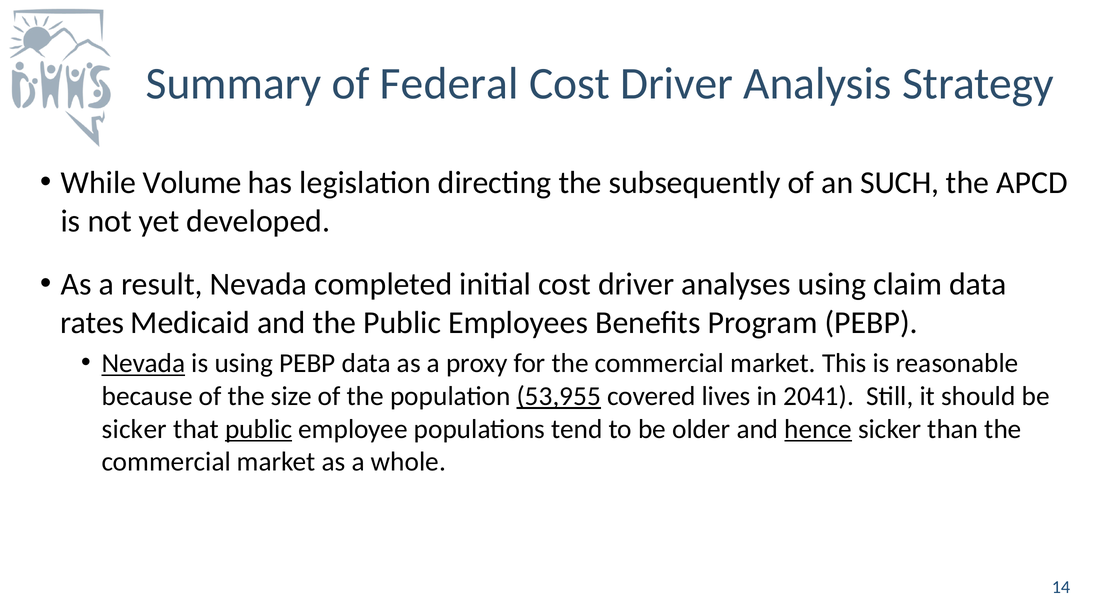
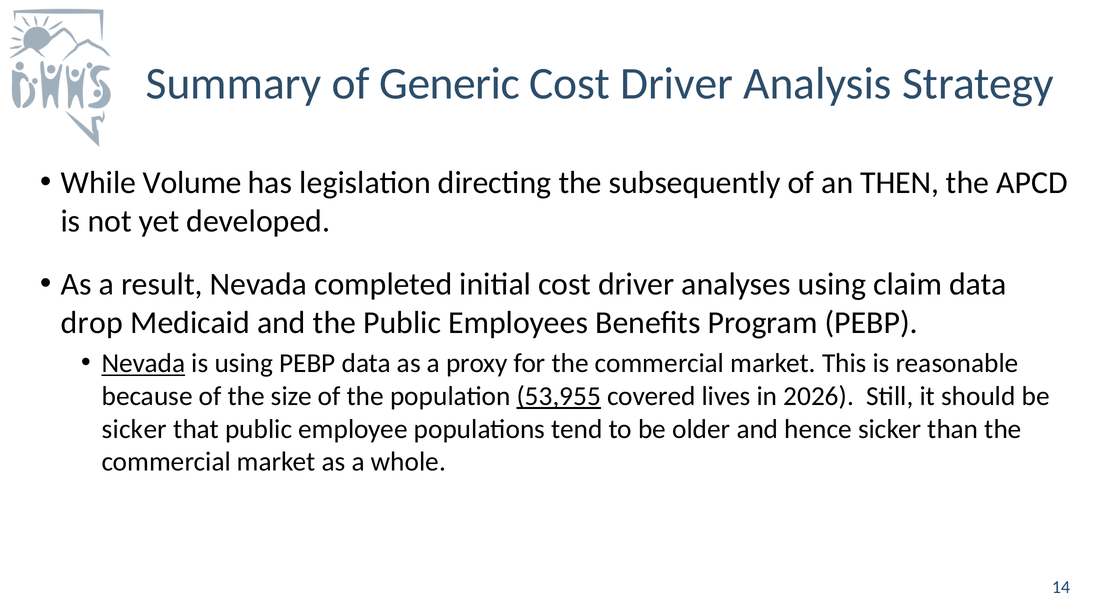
Federal: Federal -> Generic (450, 84)
SUCH: SUCH -> THEN (900, 183)
rates: rates -> drop (92, 322)
2041: 2041 -> 2026 (819, 396)
public underline: present -> none (259, 429)
hence underline: present -> none (818, 429)
